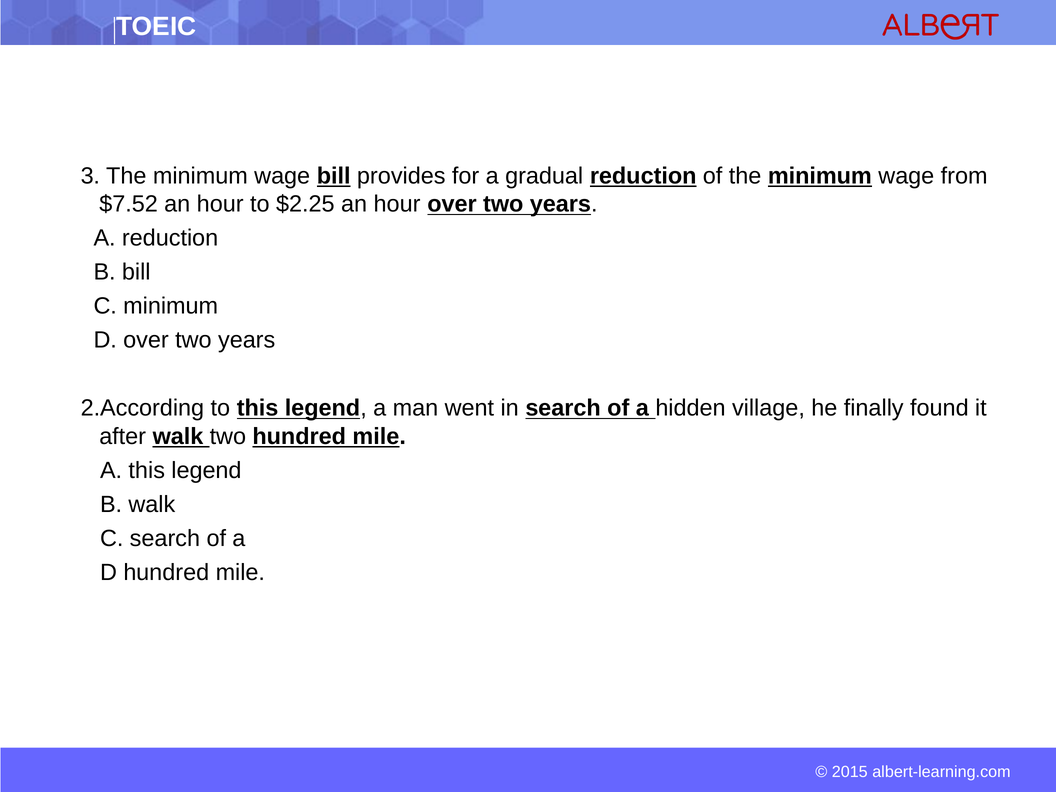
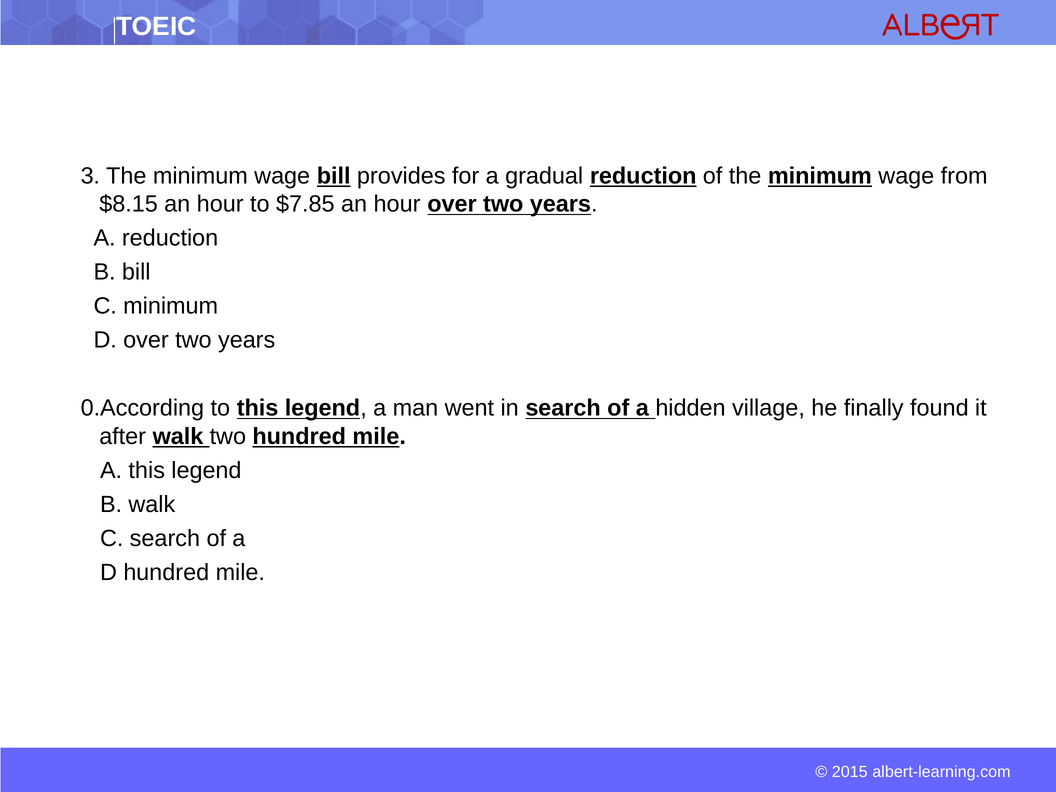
$7.52: $7.52 -> $8.15 (129, 204)
$2.25: $2.25 -> $7.85 (305, 204)
2.According: 2.According -> 0.According (142, 408)
